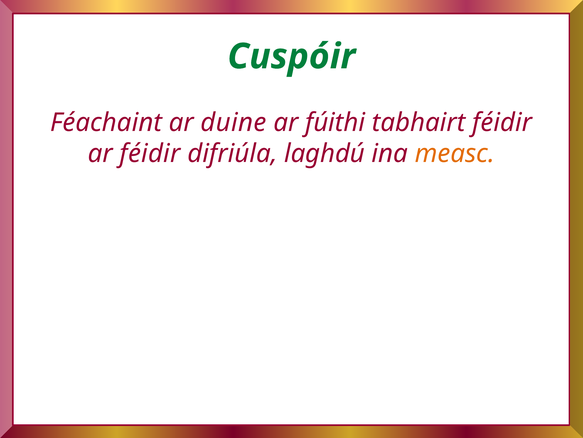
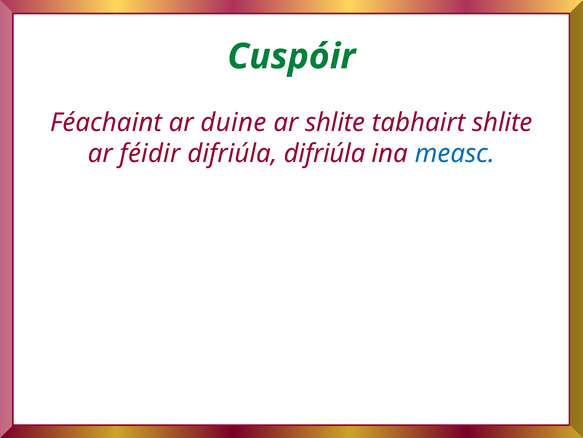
ar fúithi: fúithi -> shlite (335, 122)
tabhairt féidir: féidir -> shlite (502, 122)
difriúla laghdú: laghdú -> difriúla (325, 153)
measc colour: orange -> blue (455, 153)
